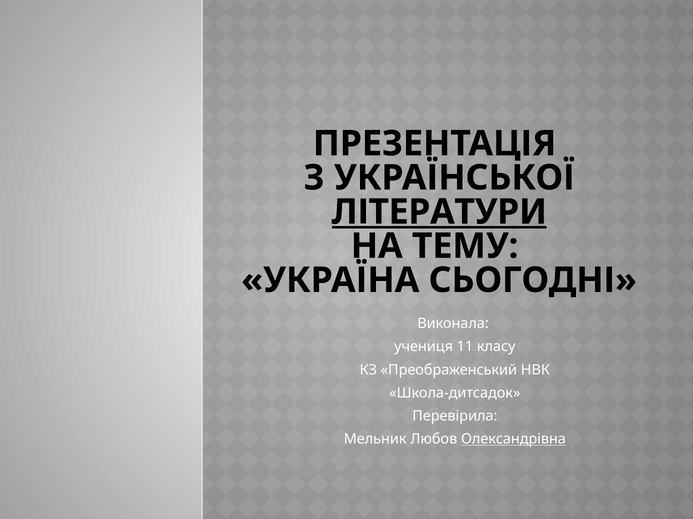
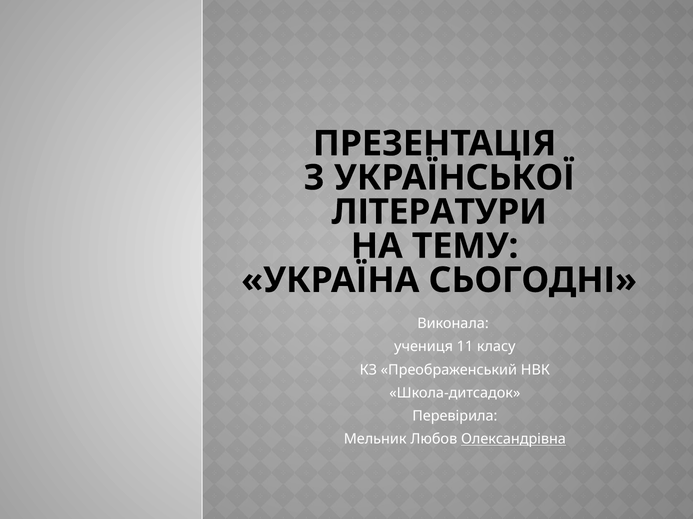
ЛІТЕРАТУРИ underline: present -> none (439, 212)
